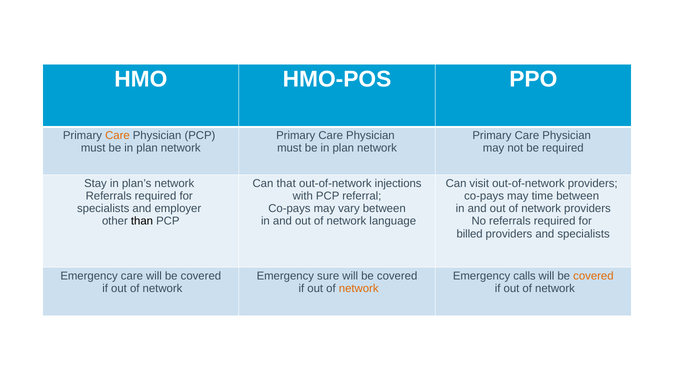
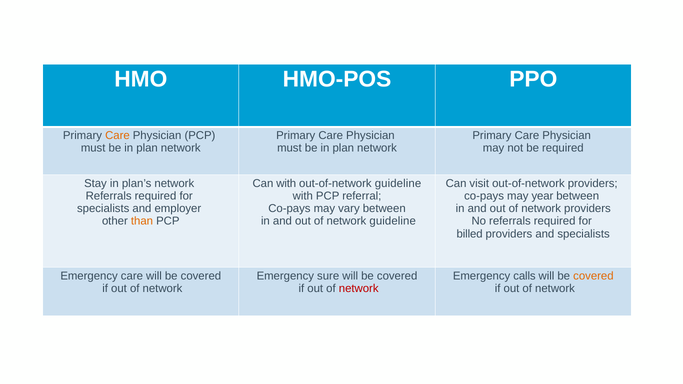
Can that: that -> with (286, 183)
out-of-network injections: injections -> guideline (398, 183)
time: time -> year (542, 196)
than colour: black -> orange (142, 221)
network language: language -> guideline (393, 221)
network colour: orange -> red (359, 289)
